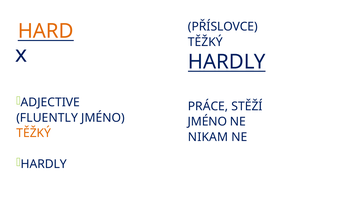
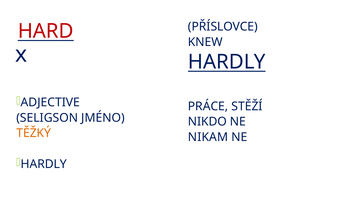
HARD colour: orange -> red (46, 31)
TĚŽKÝ: TĚŽKÝ -> KNEW (205, 42)
FLUENTLY: FLUENTLY -> SELIGSON (47, 118)
JMÉNO: JMÉNO -> NIKDO (207, 122)
